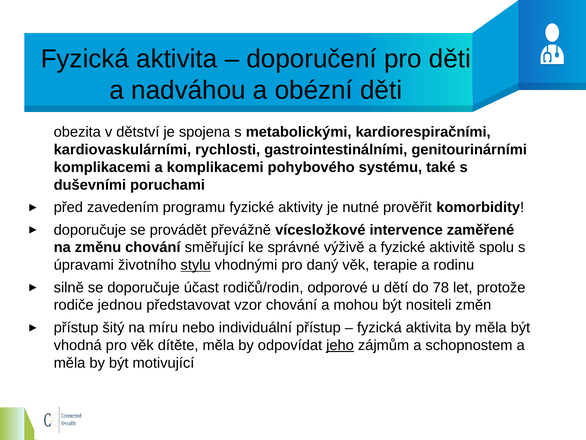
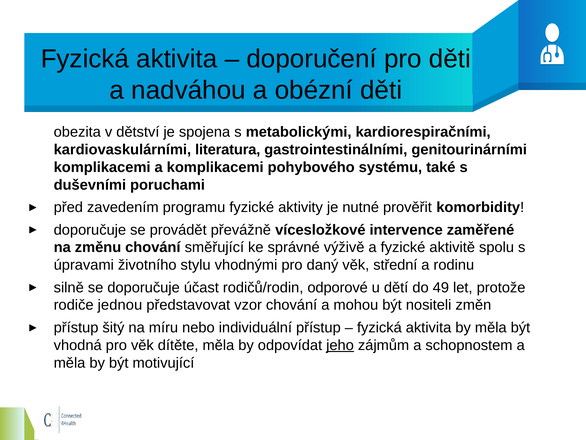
rychlosti: rychlosti -> literatura (228, 149)
stylu underline: present -> none (196, 265)
terapie: terapie -> střední (395, 265)
78: 78 -> 49 (441, 287)
